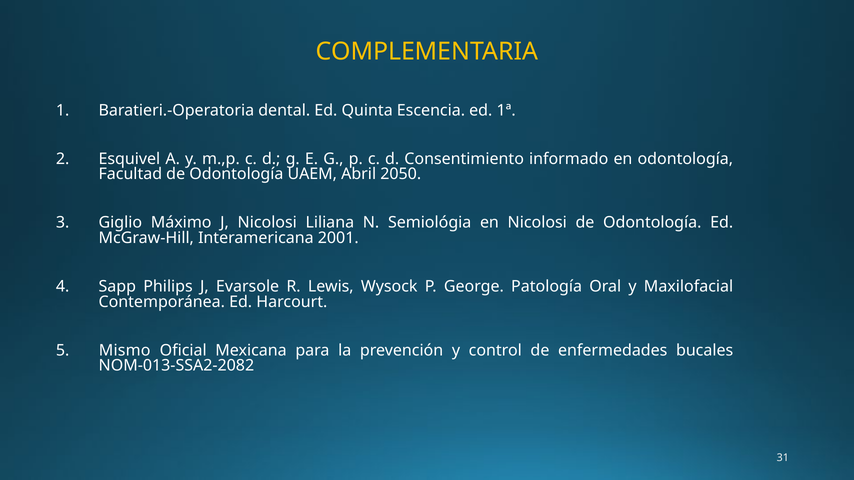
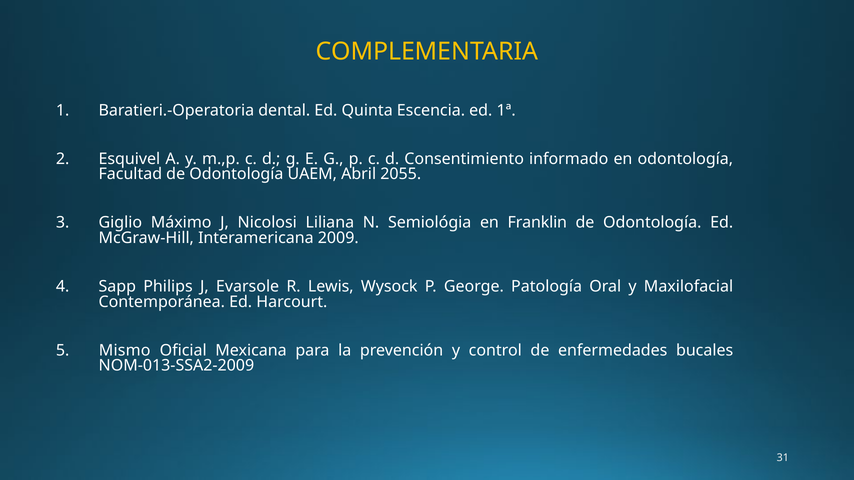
2050: 2050 -> 2055 (401, 174)
en Nicolosi: Nicolosi -> Franklin (537, 223)
2001: 2001 -> 2009 (338, 238)
NOM-013-SSA2-2082: NOM-013-SSA2-2082 -> NOM-013-SSA2-2009 (176, 366)
